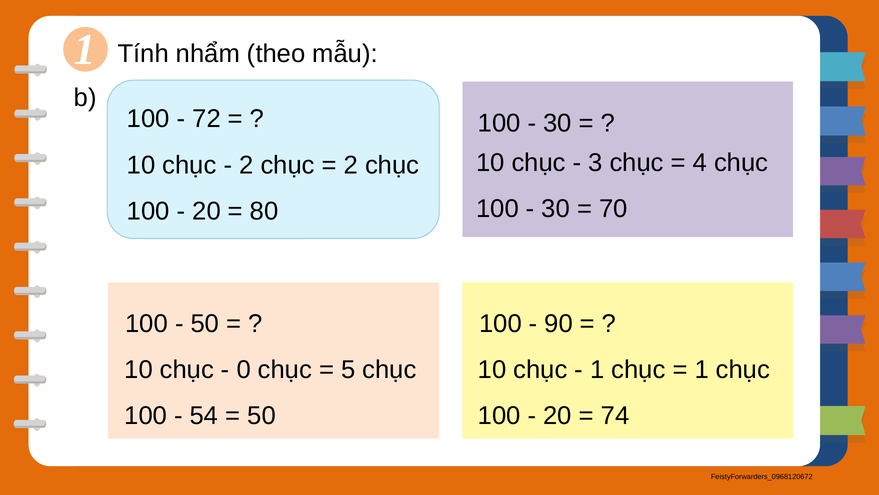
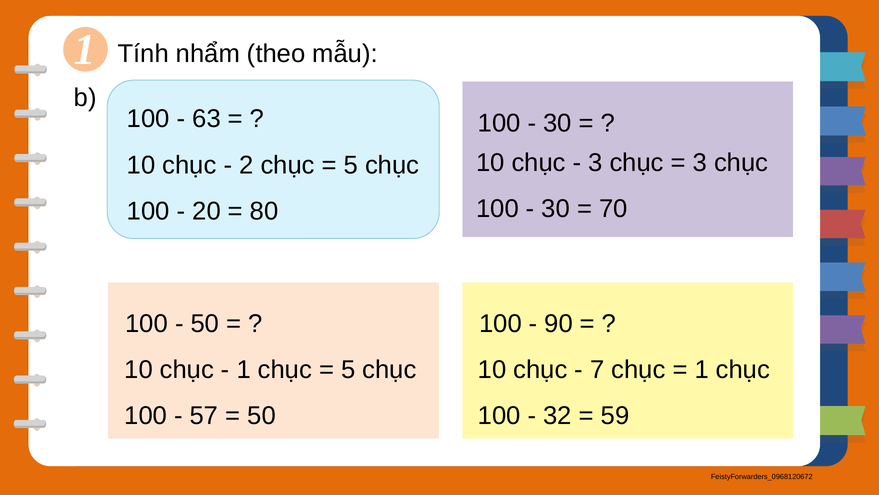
72: 72 -> 63 (207, 119)
4: 4 -> 3 (700, 162)
2: 2 -> 5 (351, 165)
0: 0 -> 1 (244, 369)
1: 1 -> 7 (597, 369)
54: 54 -> 57 (204, 415)
20: 20 -> 32 (557, 415)
74: 74 -> 59 (615, 415)
